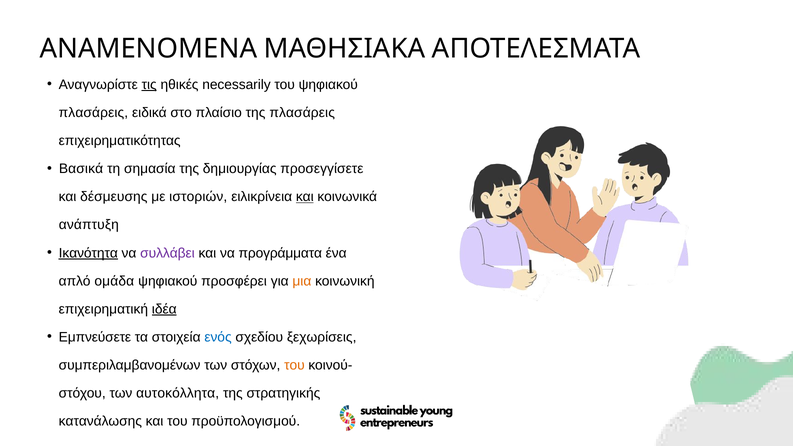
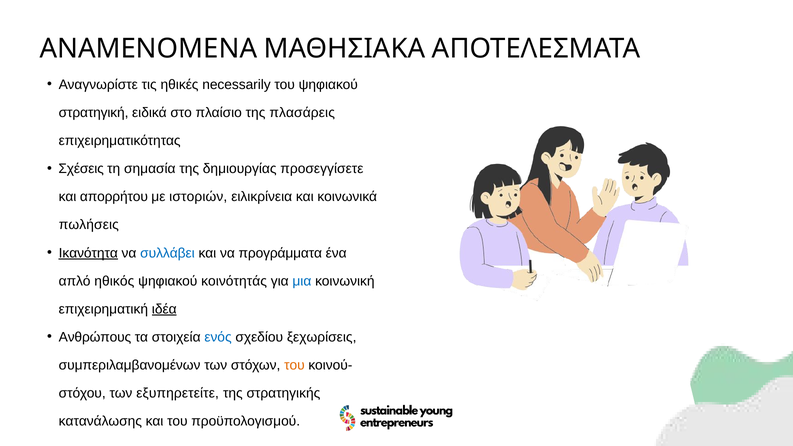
τις underline: present -> none (149, 85)
πλασάρεις: πλασάρεις -> στρατηγική (94, 113)
Βασικά: Βασικά -> Σχέσεις (81, 169)
δέσμευσης: δέσμευσης -> απορρήτου (114, 197)
και underline: present -> none (305, 197)
ανάπτυξη: ανάπτυξη -> πωλήσεις (89, 225)
συλλάβει colour: purple -> blue (167, 253)
ομάδα: ομάδα -> ηθικός (114, 281)
προσφέρει: προσφέρει -> κοινότητάς (234, 281)
μια colour: orange -> blue (302, 281)
Εμπνεύσετε: Εμπνεύσετε -> Ανθρώπους (95, 337)
αυτοκόλλητα: αυτοκόλλητα -> εξυπηρετείτε (178, 393)
